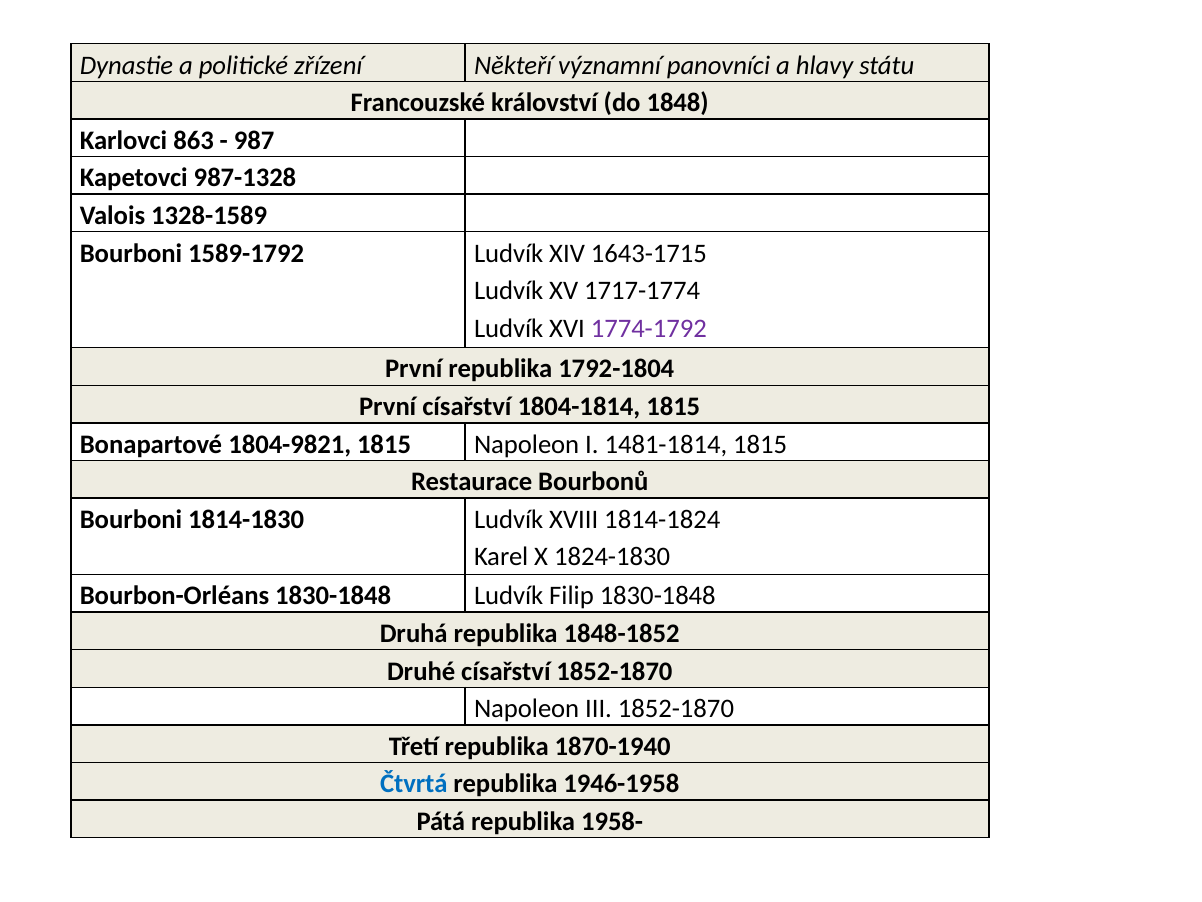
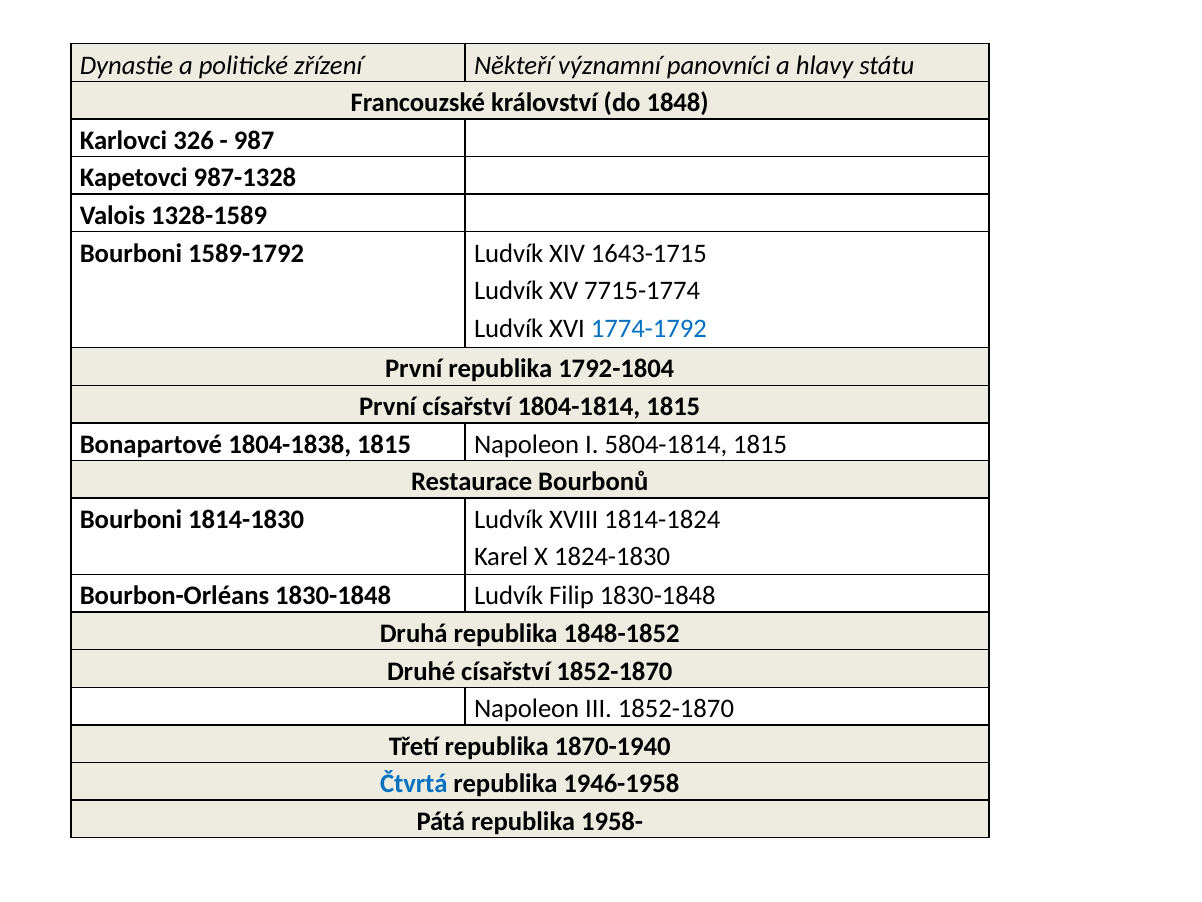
863: 863 -> 326 (194, 140)
1717-1774: 1717-1774 -> 7715-1774 (642, 291)
1774-1792 colour: purple -> blue (649, 328)
1804-9821: 1804-9821 -> 1804-1838 (290, 444)
1481-1814: 1481-1814 -> 5804-1814 (666, 444)
